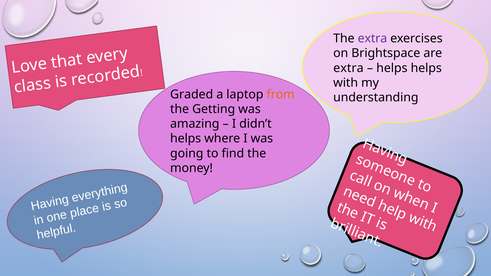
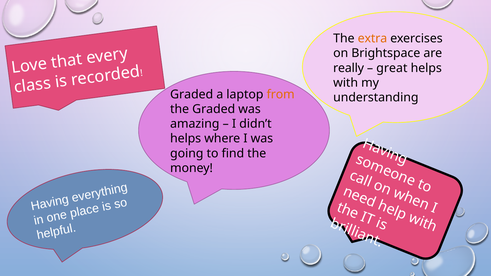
extra colour: purple -> orange (372, 39)
extra: extra -> really (349, 68)
helps: helps -> great (392, 68)
the Getting: Getting -> Graded (214, 109)
